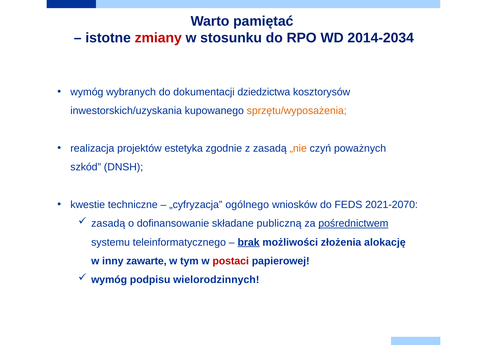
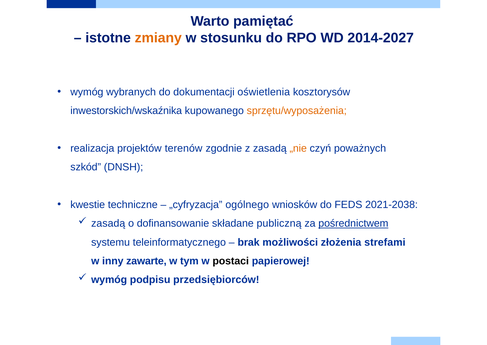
zmiany colour: red -> orange (158, 38)
2014-2034: 2014-2034 -> 2014-2027 (381, 38)
dziedzictwa: dziedzictwa -> oświetlenia (264, 92)
inwestorskich/uzyskania: inwestorskich/uzyskania -> inwestorskich/wskaźnika (126, 111)
estetyka: estetyka -> terenów (184, 148)
2021-2070: 2021-2070 -> 2021-2038 (392, 204)
brak underline: present -> none (249, 242)
alokację: alokację -> strefami (385, 242)
postaci colour: red -> black (231, 261)
wielorodzinnych: wielorodzinnych -> przedsiębiorców (216, 279)
